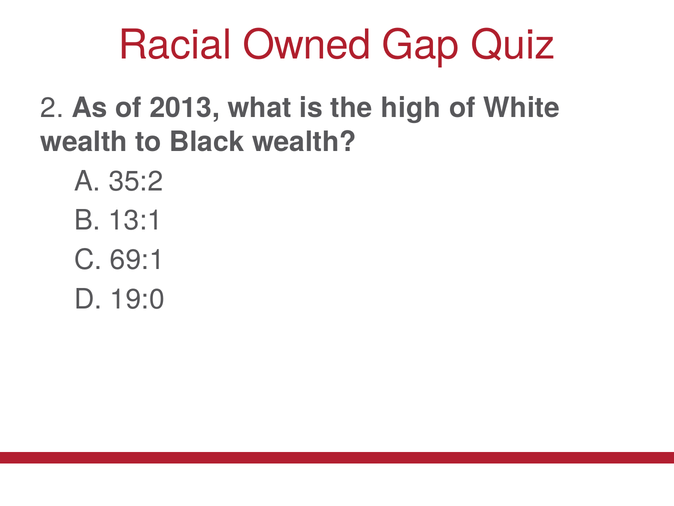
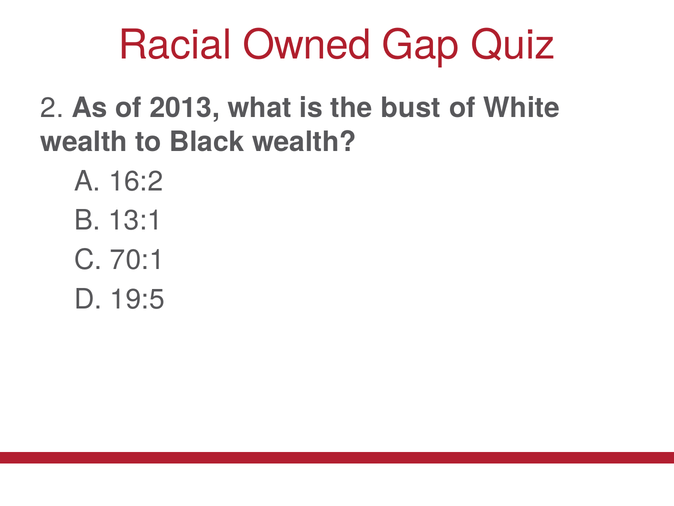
high: high -> bust (411, 108)
35:2: 35:2 -> 16:2 (136, 181)
69:1: 69:1 -> 70:1 (137, 260)
19:0: 19:0 -> 19:5 (137, 299)
